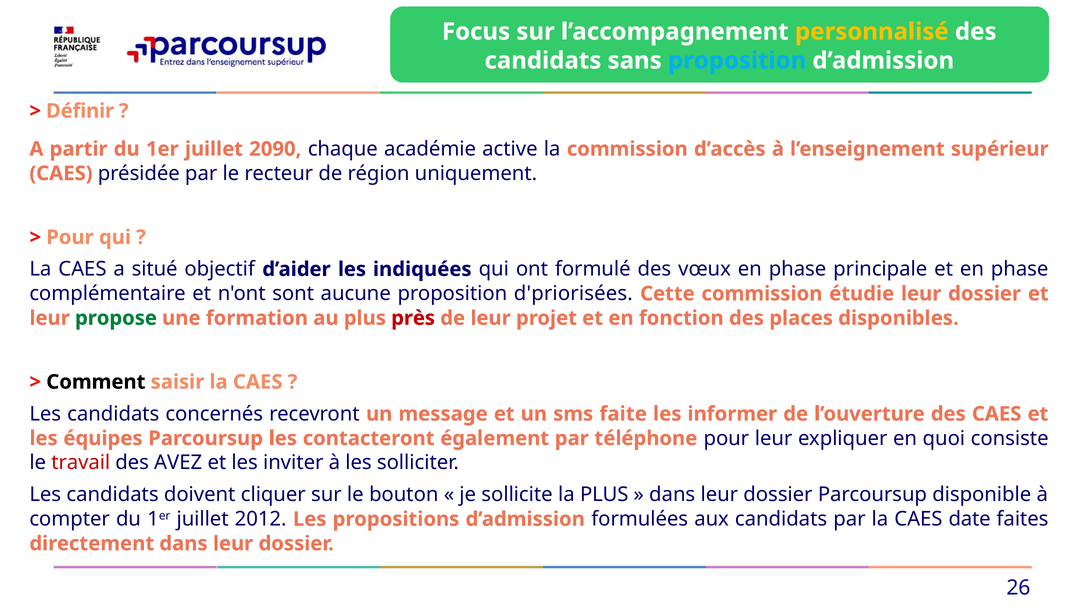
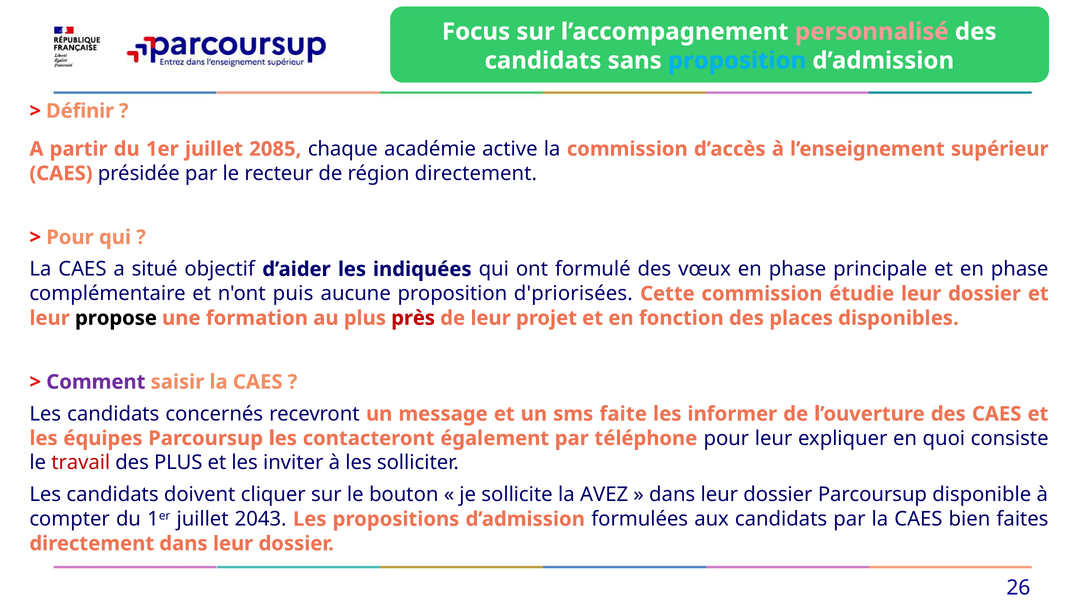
personnalisé colour: yellow -> pink (872, 32)
2090: 2090 -> 2085 (275, 149)
région uniquement: uniquement -> directement (476, 173)
sont: sont -> puis (293, 294)
propose colour: green -> black (116, 318)
Comment colour: black -> purple (96, 382)
des AVEZ: AVEZ -> PLUS (178, 463)
la PLUS: PLUS -> AVEZ (604, 495)
2012: 2012 -> 2043 (261, 519)
date: date -> bien (969, 519)
